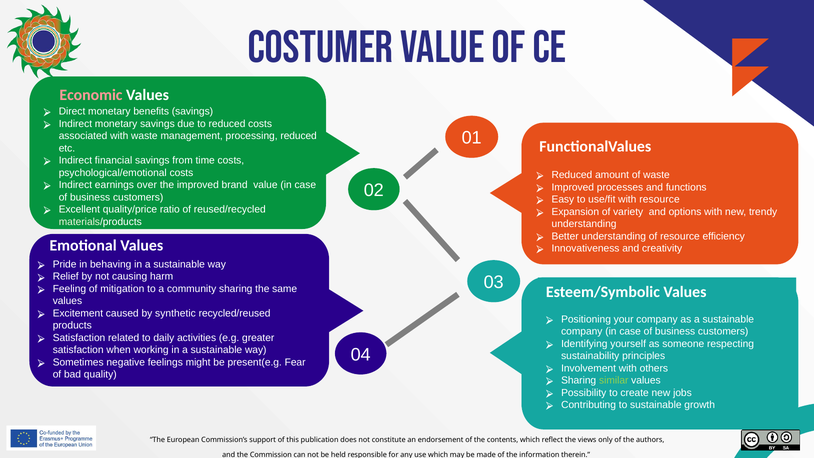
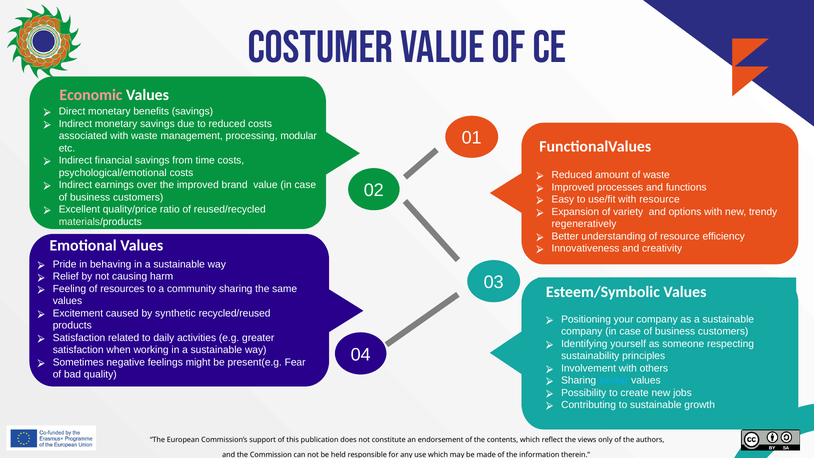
processing reduced: reduced -> modular (299, 136)
understanding: understanding -> regeneratively (584, 224)
mitigation: mitigation -> resources (122, 289)
similar colour: light green -> light blue (614, 380)
